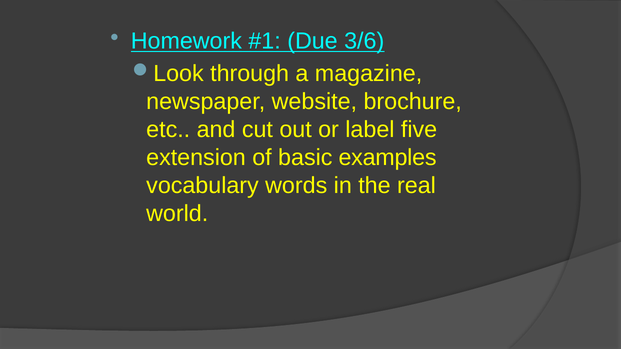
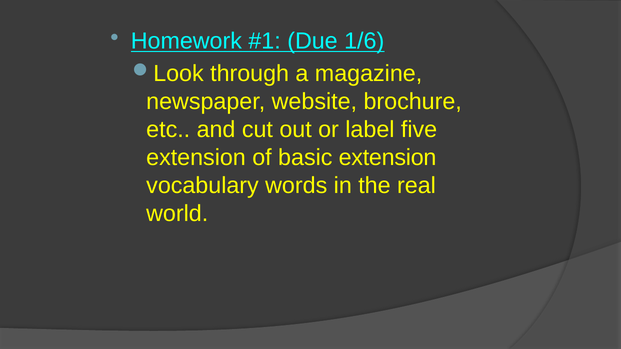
3/6: 3/6 -> 1/6 (364, 41)
basic examples: examples -> extension (388, 158)
